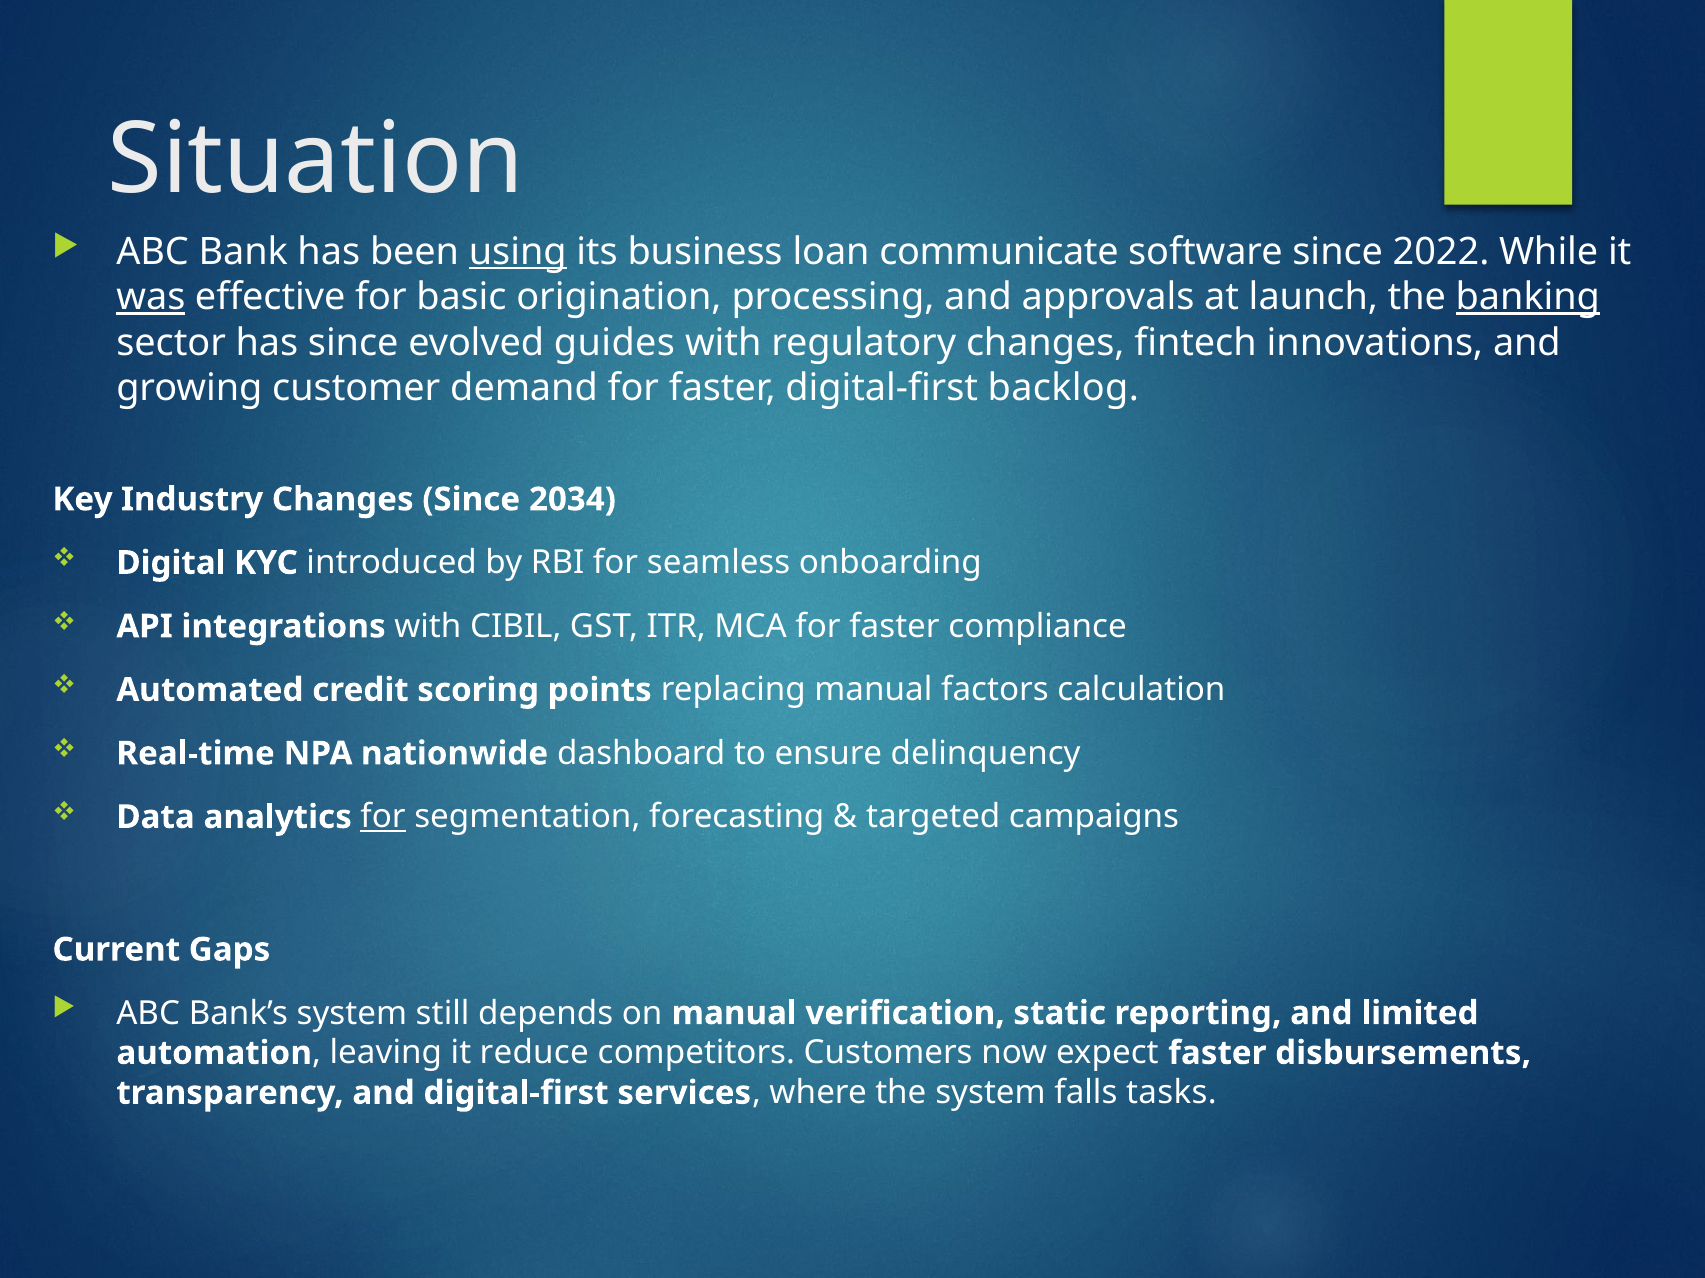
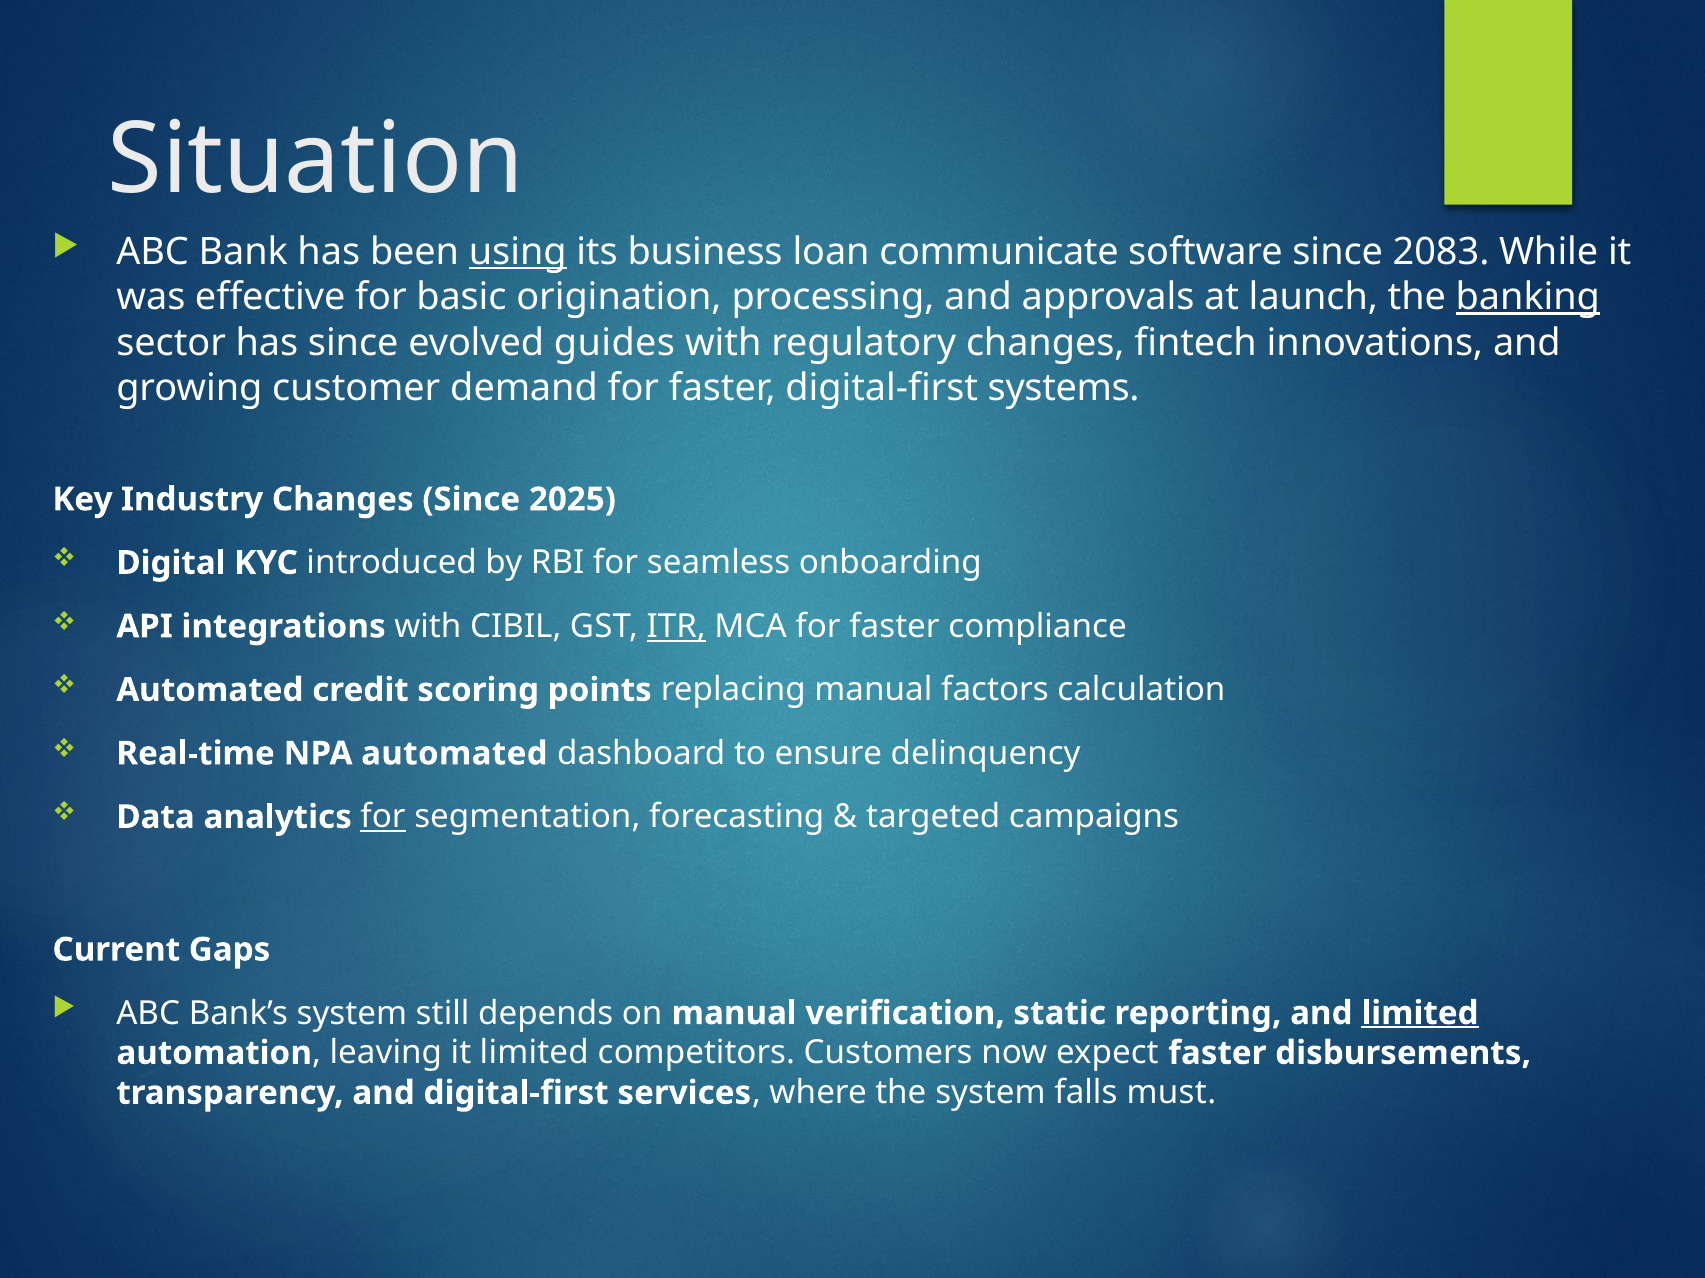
2022: 2022 -> 2083 (1441, 252)
was underline: present -> none (151, 297)
backlog: backlog -> systems (1064, 388)
2034: 2034 -> 2025 (572, 500)
ITR underline: none -> present (676, 627)
NPA nationwide: nationwide -> automated (454, 754)
limited underline: none -> present (1420, 1014)
it reduce: reduce -> limited (534, 1054)
tasks: tasks -> must (1171, 1093)
